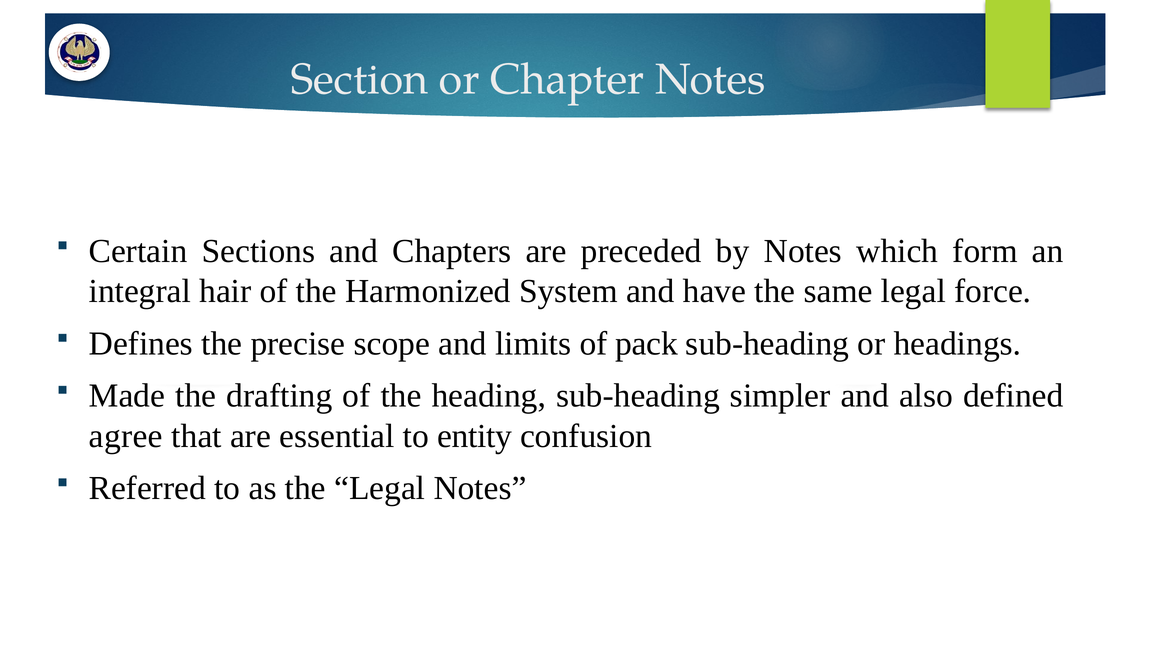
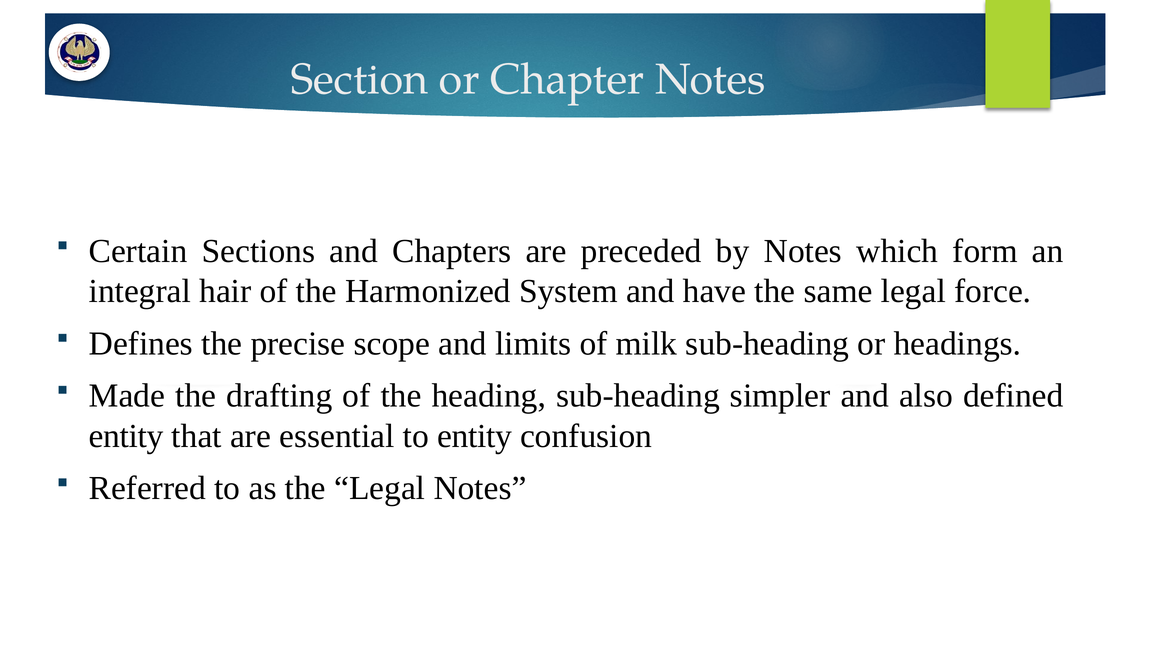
pack: pack -> milk (646, 344)
agree: agree -> entity (126, 436)
